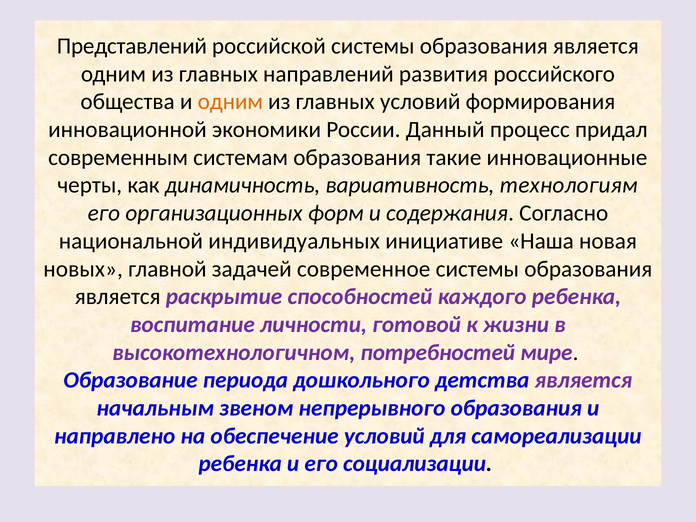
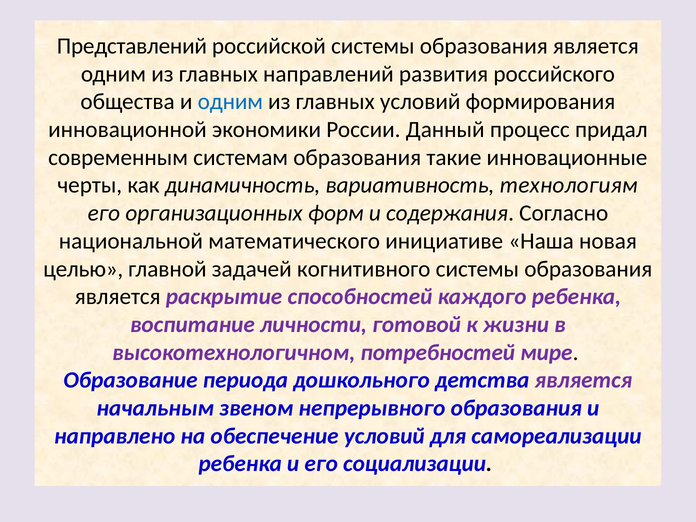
одним colour: orange -> blue (230, 102)
индивидуальных: индивидуальных -> математического (294, 241)
новых: новых -> целью (83, 269)
современное: современное -> когнитивного (364, 269)
